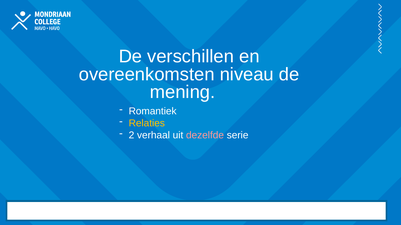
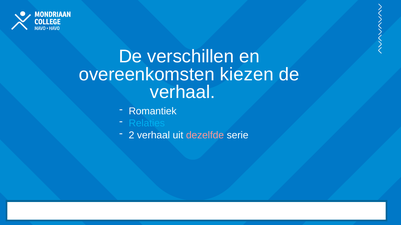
niveau: niveau -> kiezen (247, 75)
mening: mening -> verhaal (183, 92)
Relaties colour: yellow -> light blue (147, 124)
